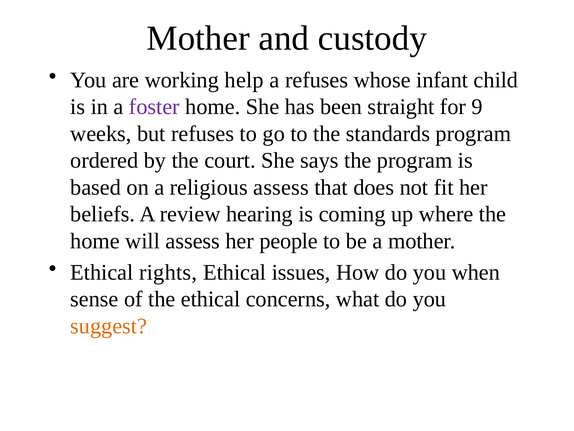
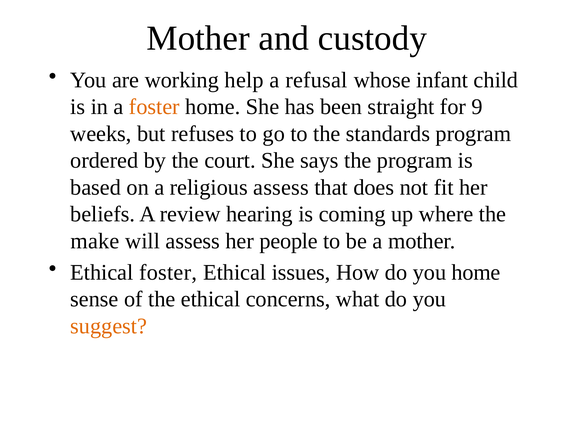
a refuses: refuses -> refusal (317, 80)
foster colour: purple -> orange (154, 107)
home: home -> make (95, 241)
Ethical rights: rights -> foster (168, 272)
you when: when -> home (476, 272)
